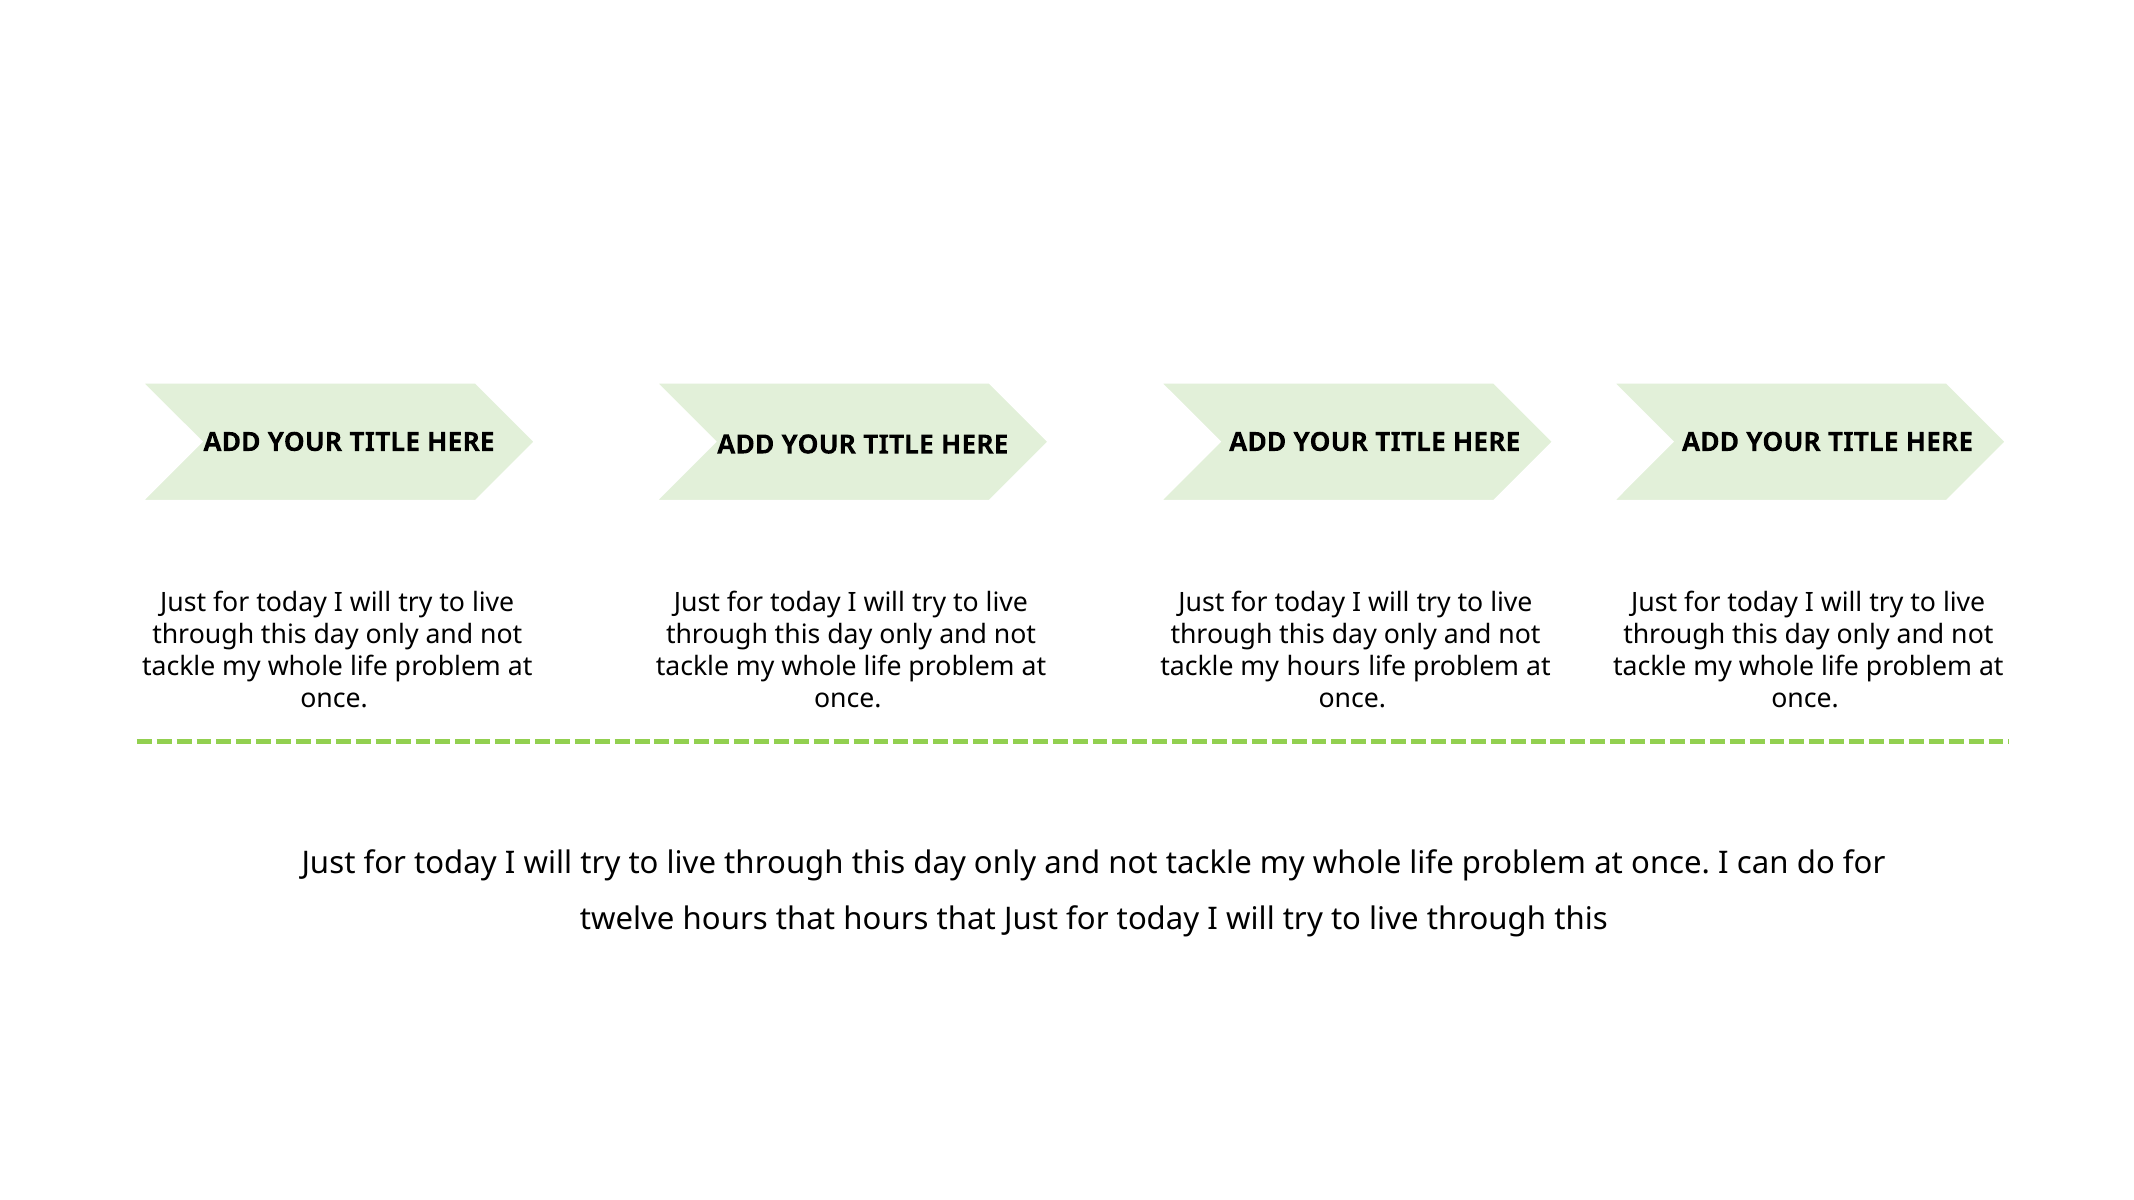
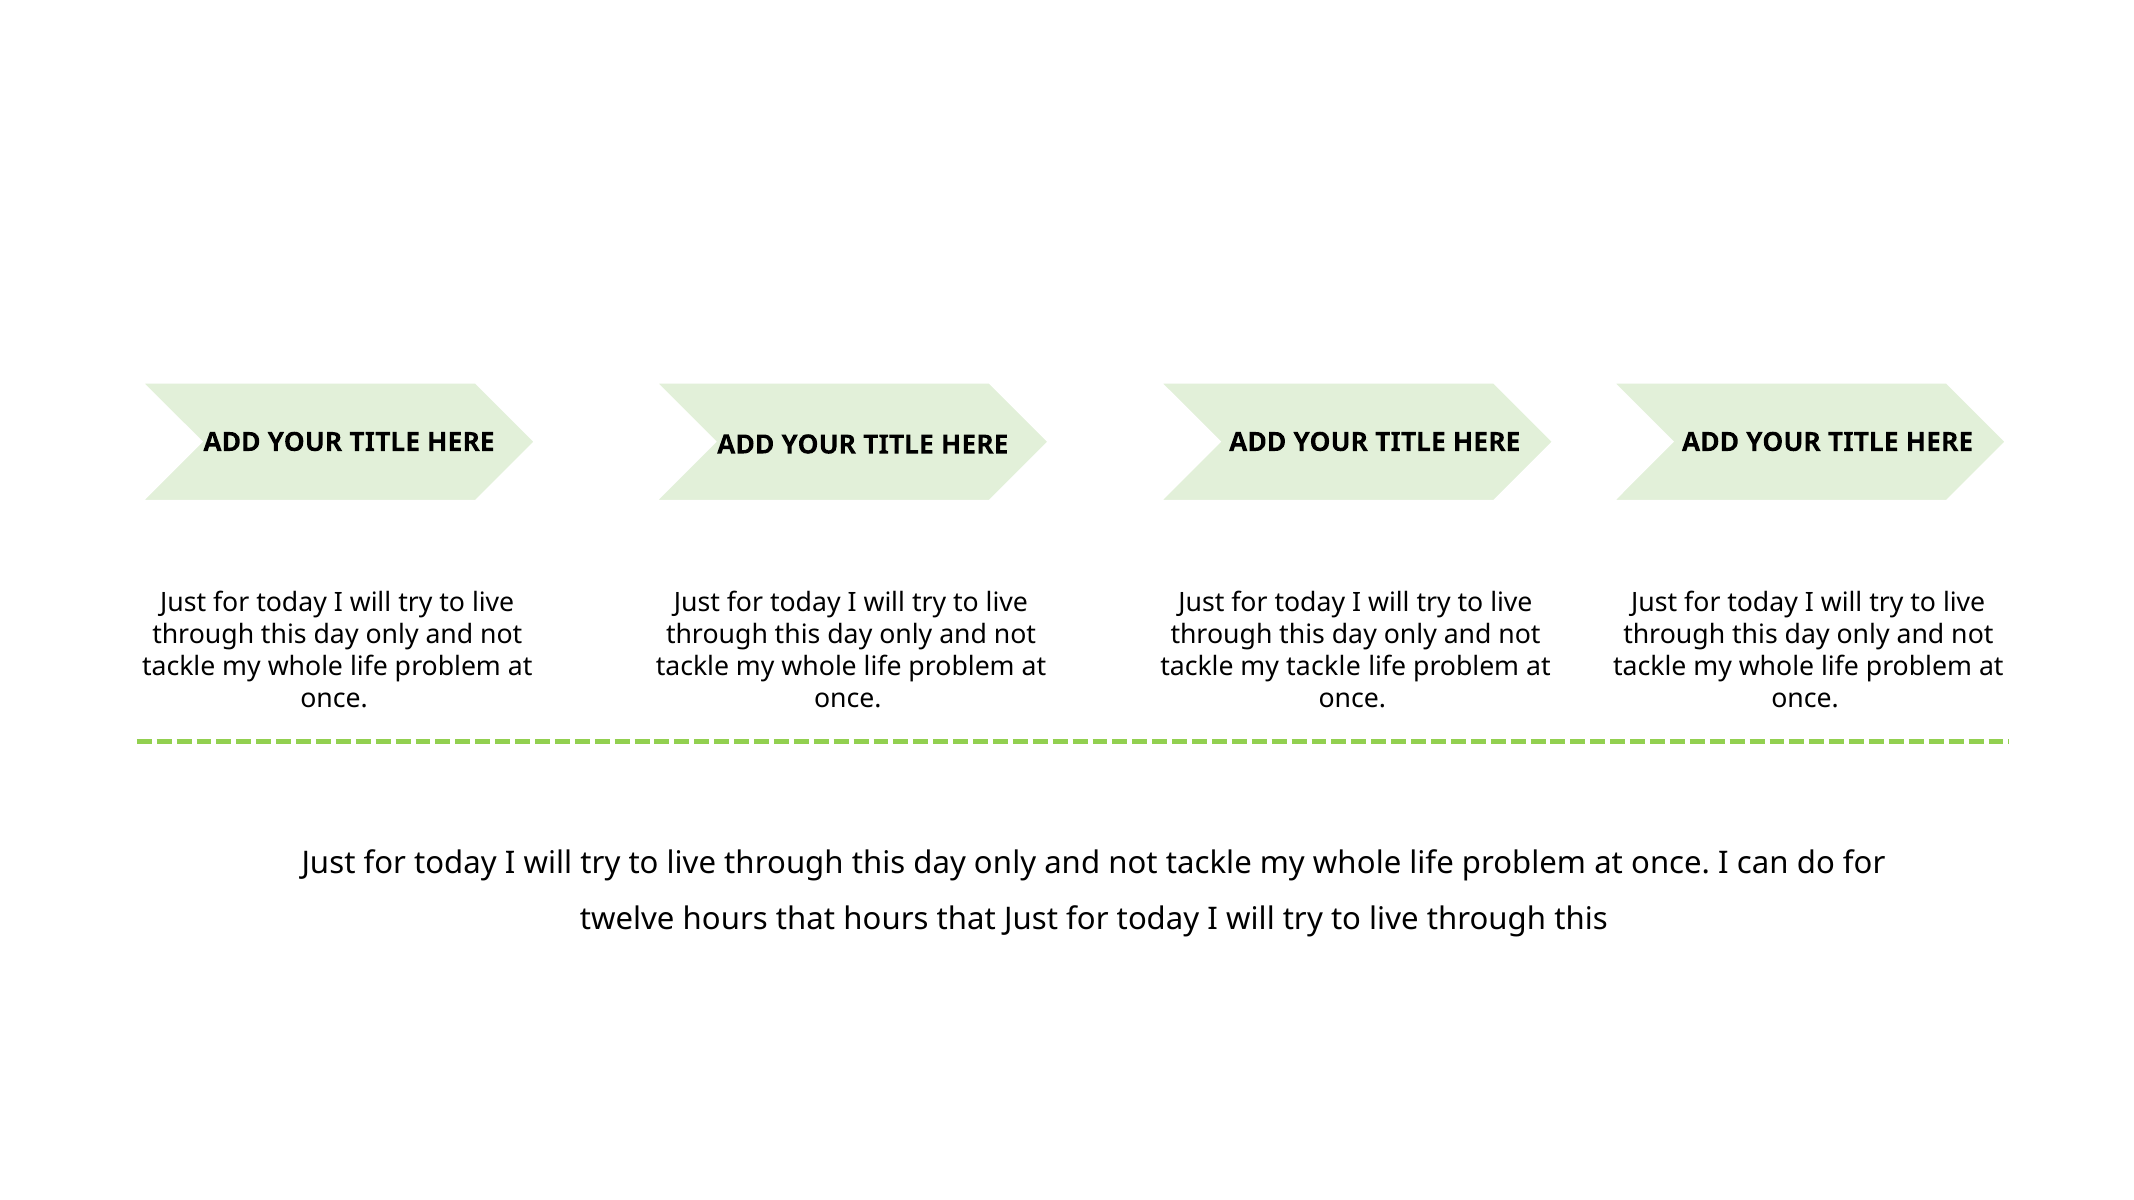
my hours: hours -> tackle (1323, 667)
